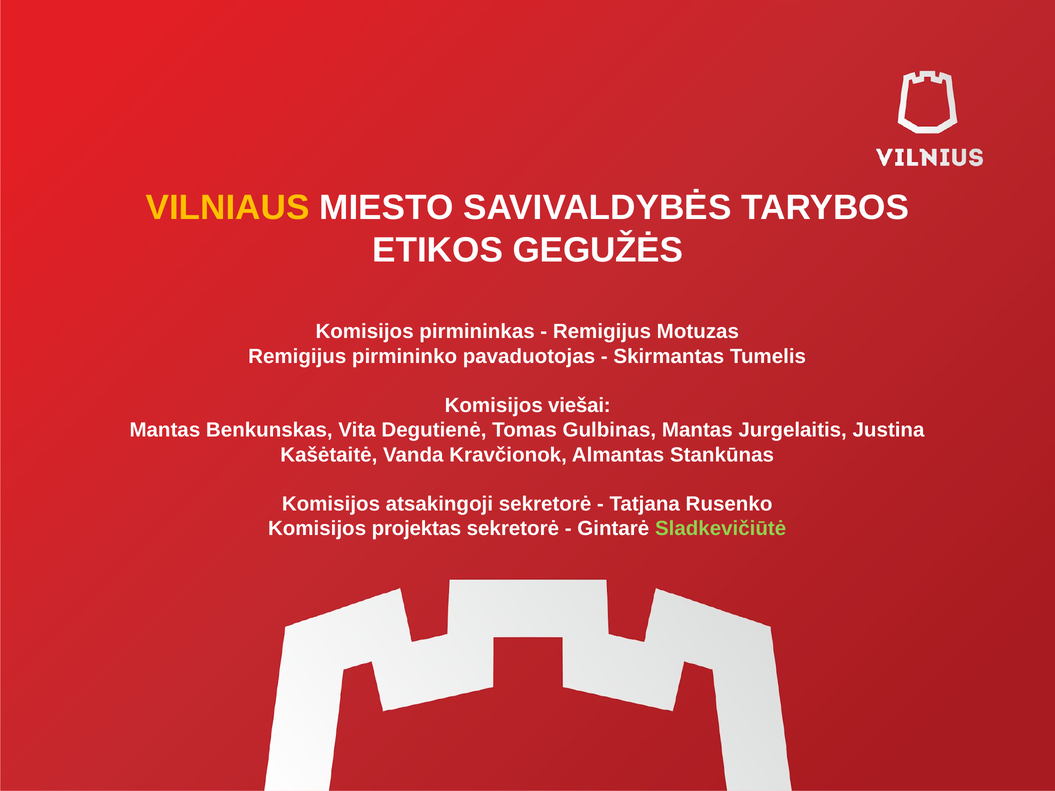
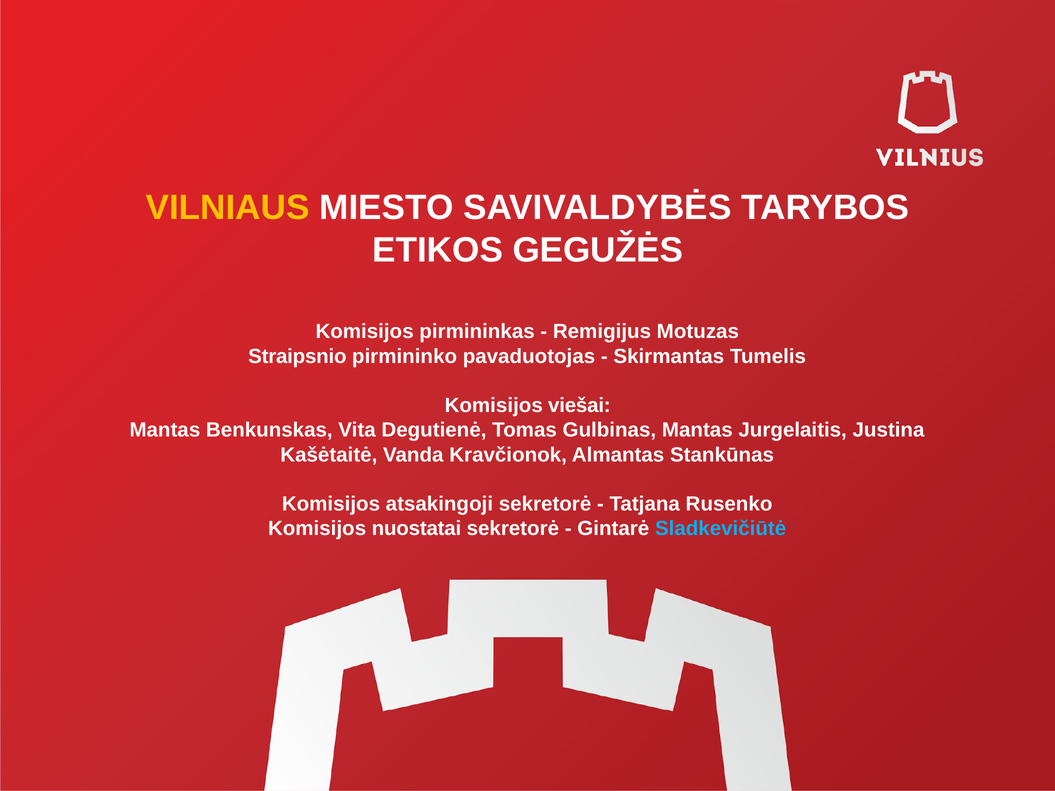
Remigijus: Remigijus -> Straipsnio (297, 356)
projektas: projektas -> nuostatai (416, 529)
Sladkevičiūtė colour: light green -> light blue (721, 529)
